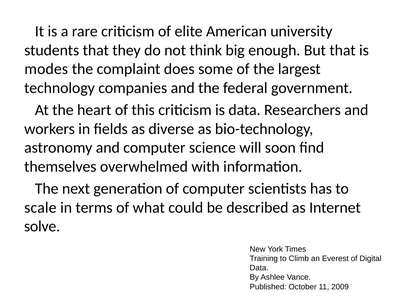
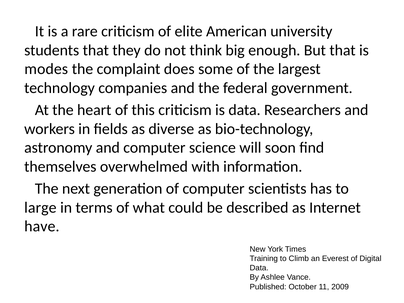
scale: scale -> large (40, 207)
solve: solve -> have (42, 226)
